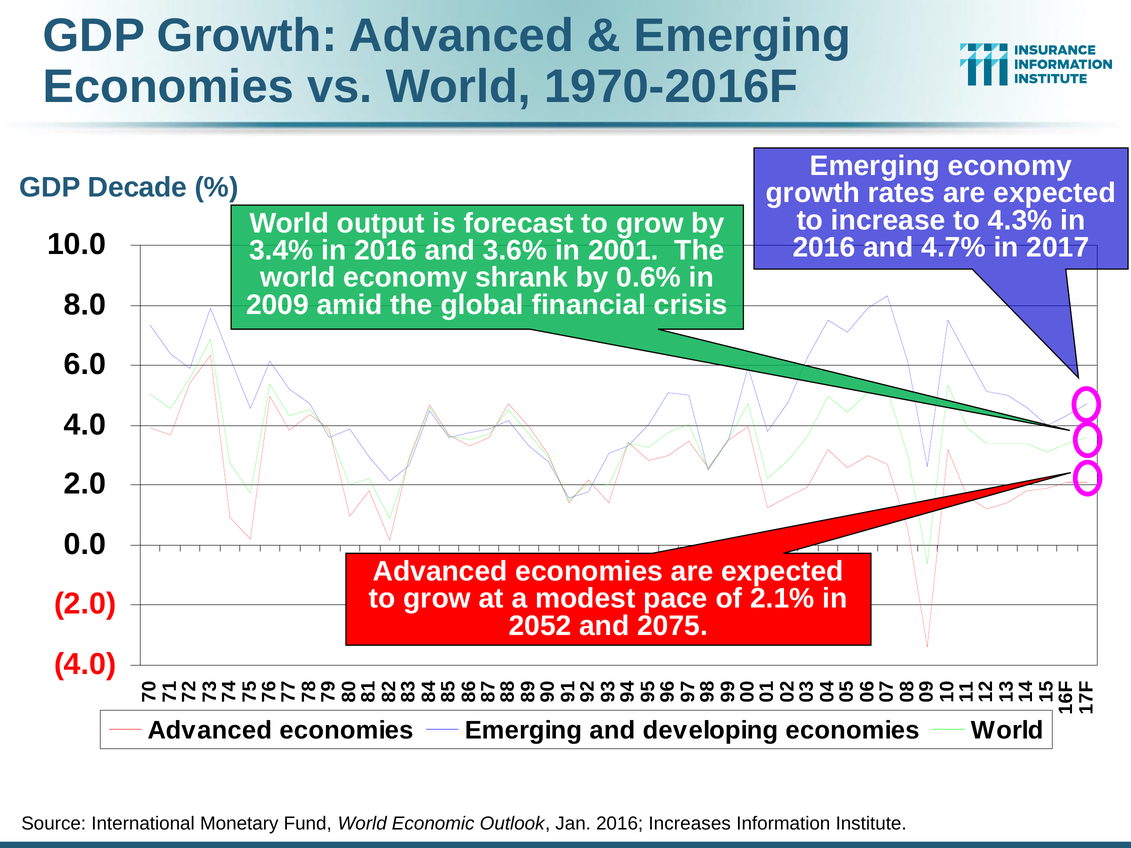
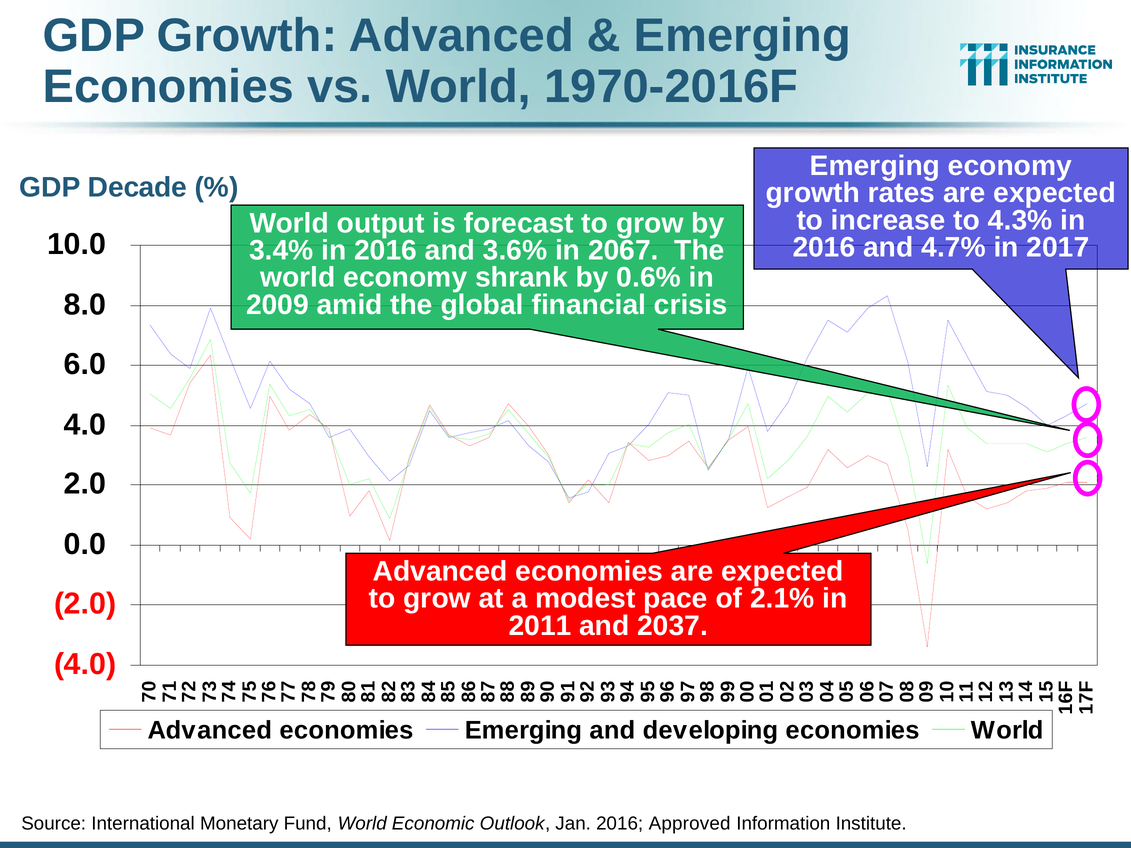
2001: 2001 -> 2067 (623, 250)
2052: 2052 -> 2011 (540, 626)
2075: 2075 -> 2037 (673, 626)
Increases: Increases -> Approved (690, 824)
